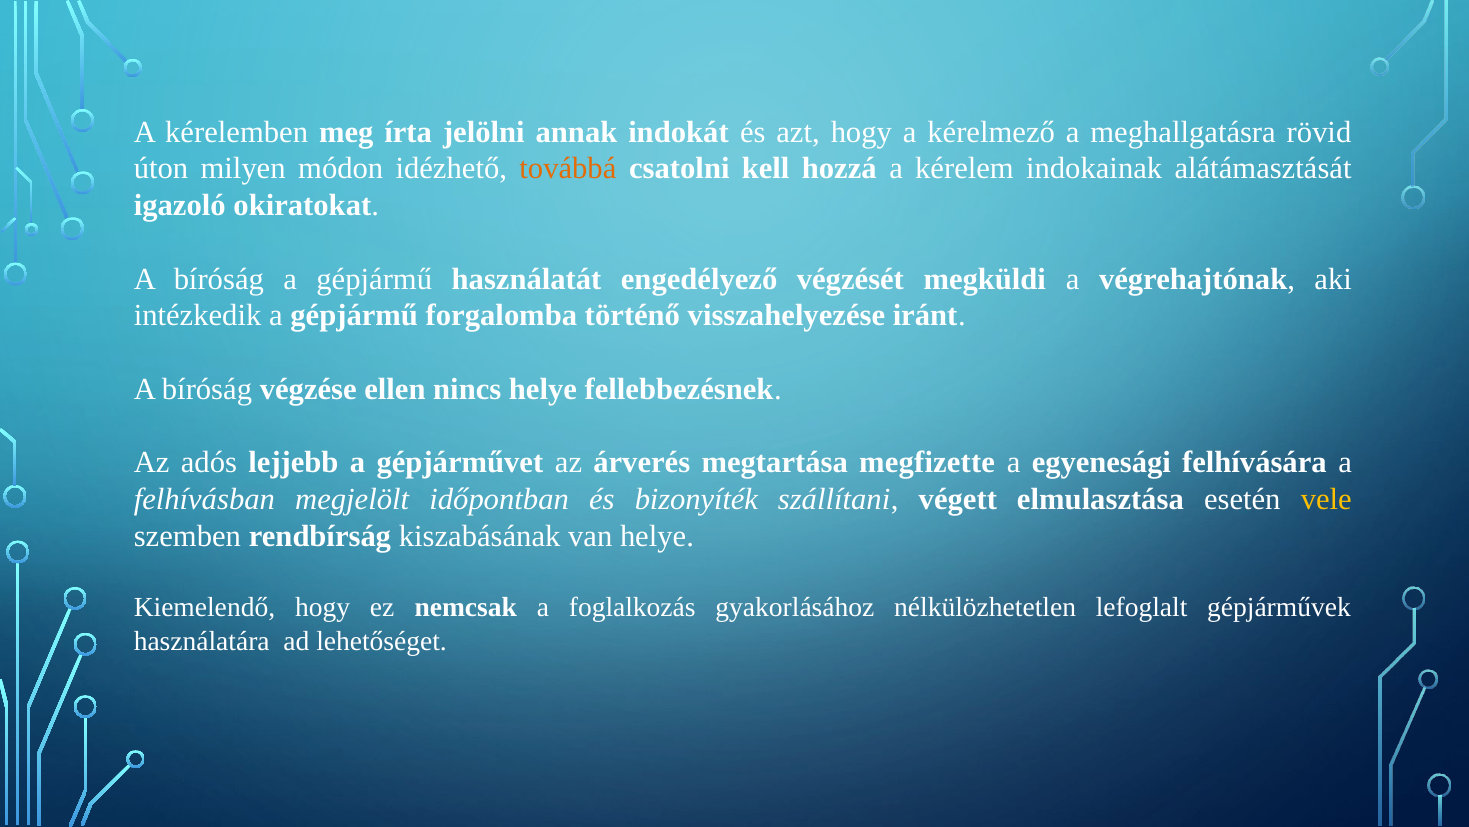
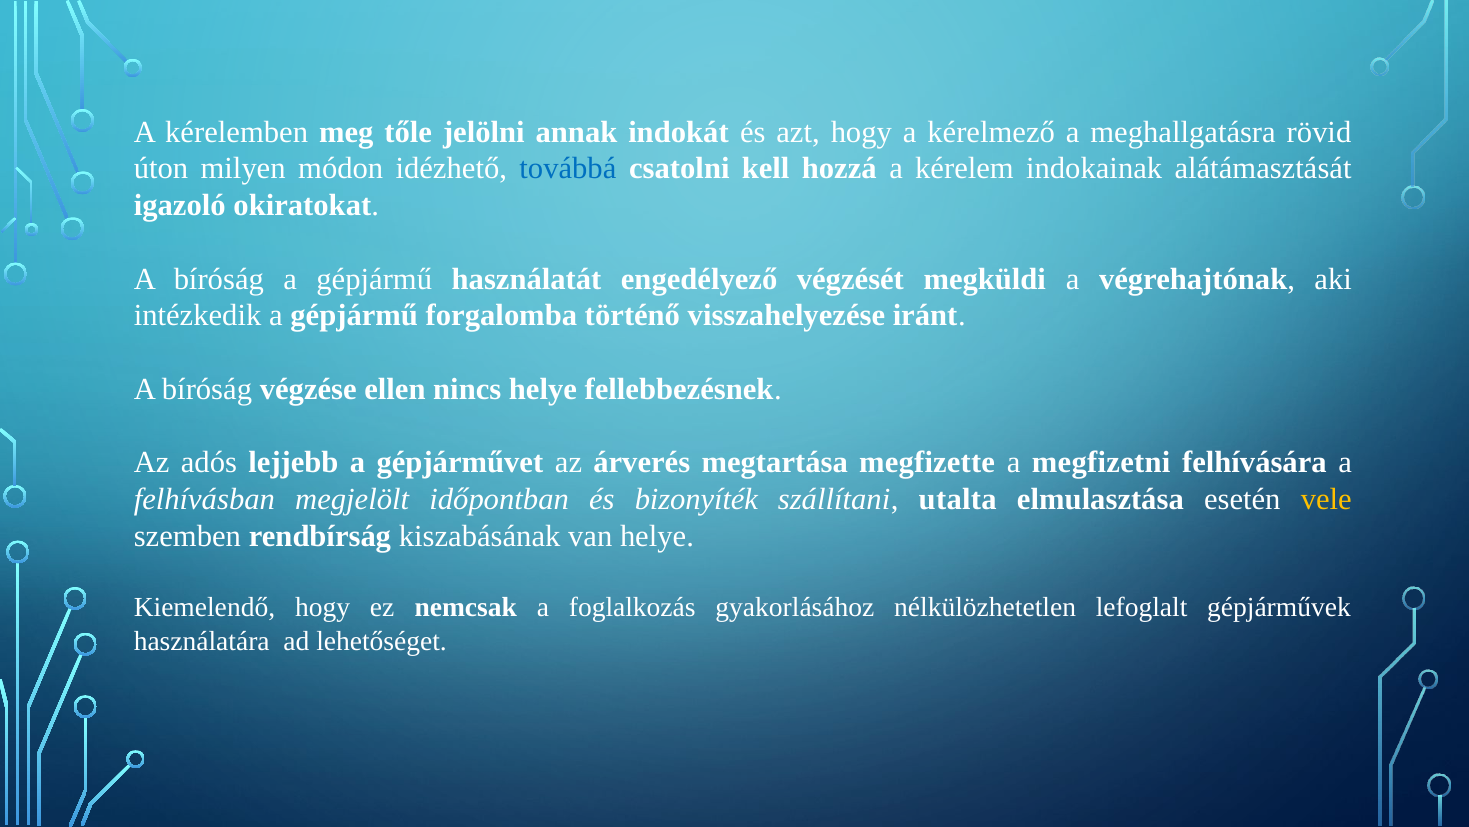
írta: írta -> tőle (408, 132)
továbbá colour: orange -> blue (568, 169)
egyenesági: egyenesági -> megfizetni (1101, 462)
végett: végett -> utalta (958, 499)
